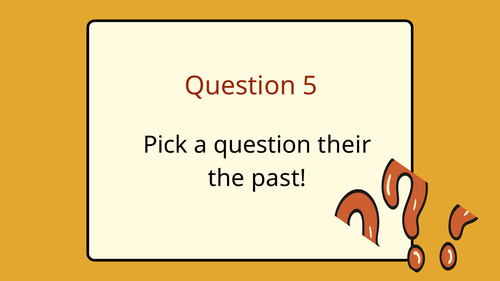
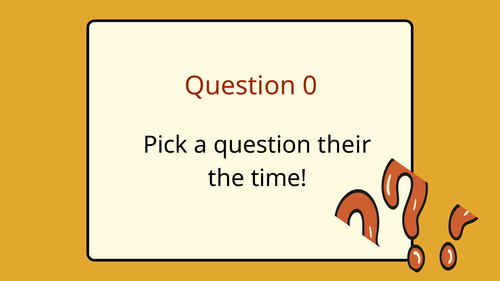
5: 5 -> 0 (310, 86)
past: past -> time (279, 178)
